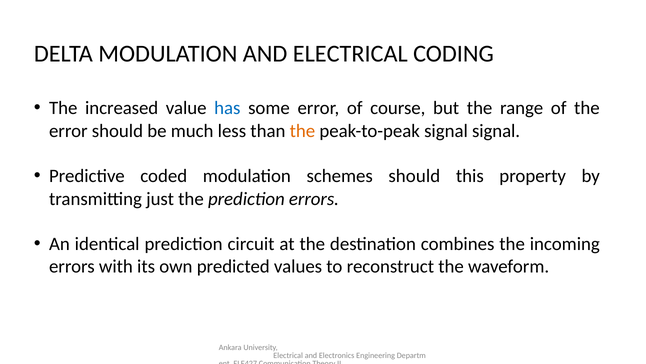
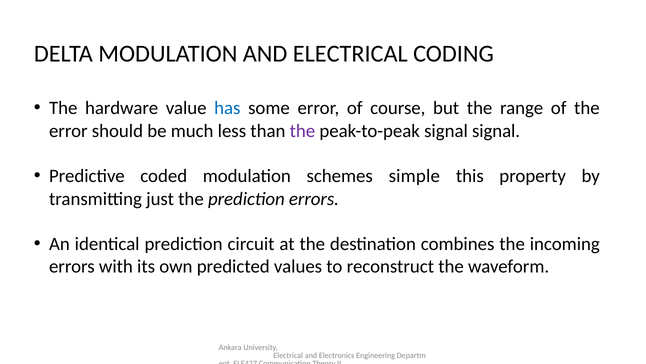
increased: increased -> hardware (122, 108)
the colour: orange -> purple (302, 131)
schemes should: should -> simple (414, 176)
